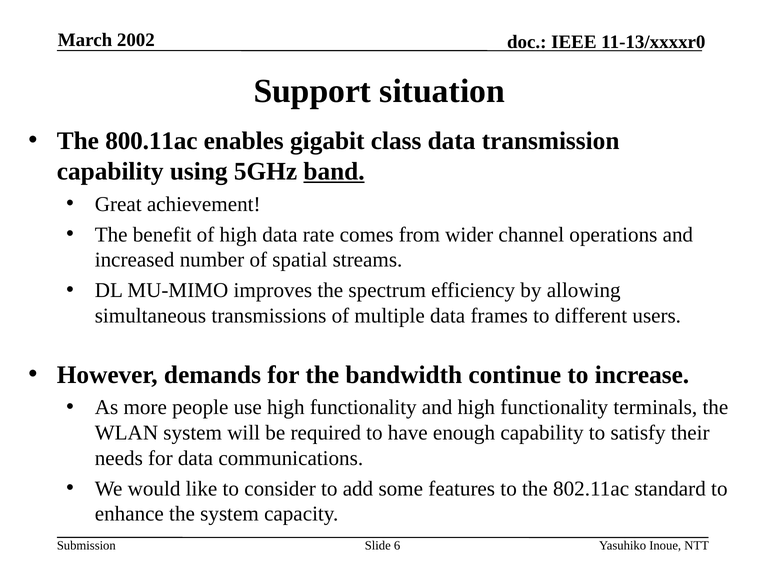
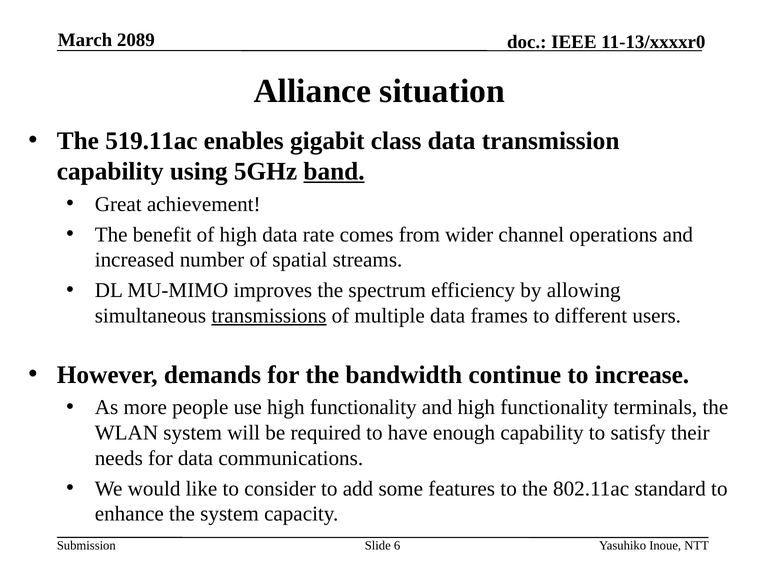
2002: 2002 -> 2089 (136, 40)
Support: Support -> Alliance (312, 91)
800.11ac: 800.11ac -> 519.11ac (151, 141)
transmissions underline: none -> present (269, 316)
